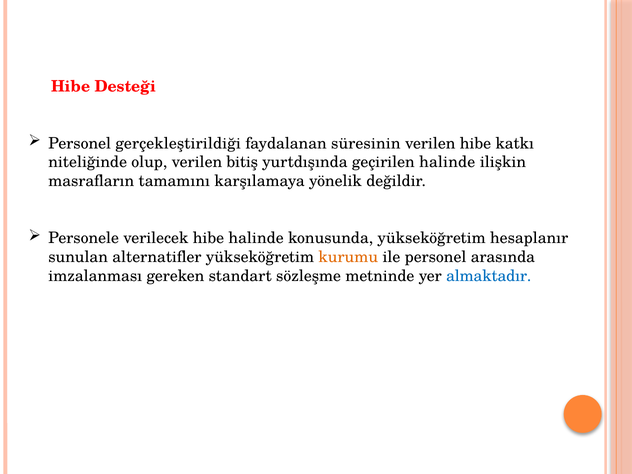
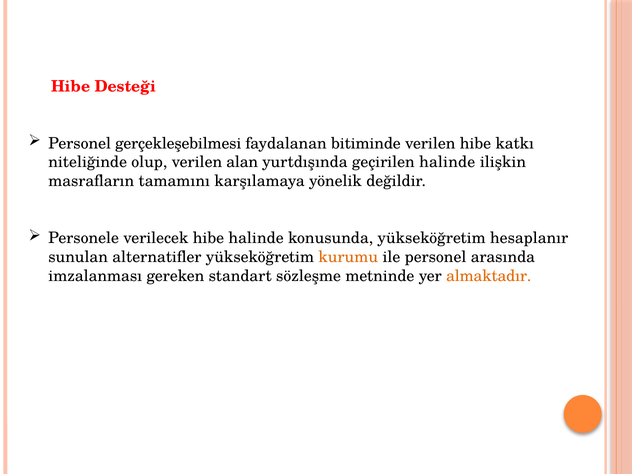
gerçekleştirildiği: gerçekleştirildiği -> gerçekleşebilmesi (178, 143)
süresinin: süresinin -> bitiminde (366, 143)
bitiş: bitiş -> alan (242, 162)
almaktadır colour: blue -> orange (489, 276)
